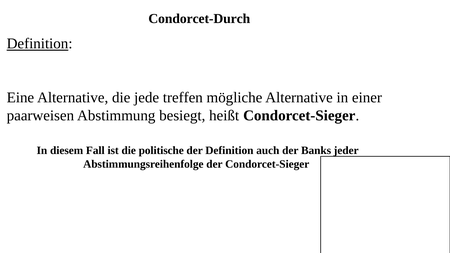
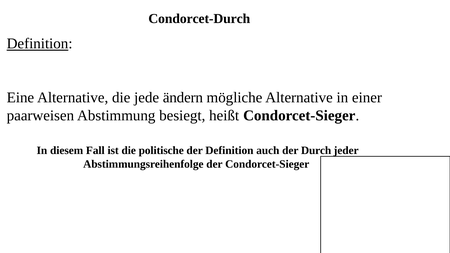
treffen: treffen -> ändern (183, 98)
Banks: Banks -> Durch (316, 151)
